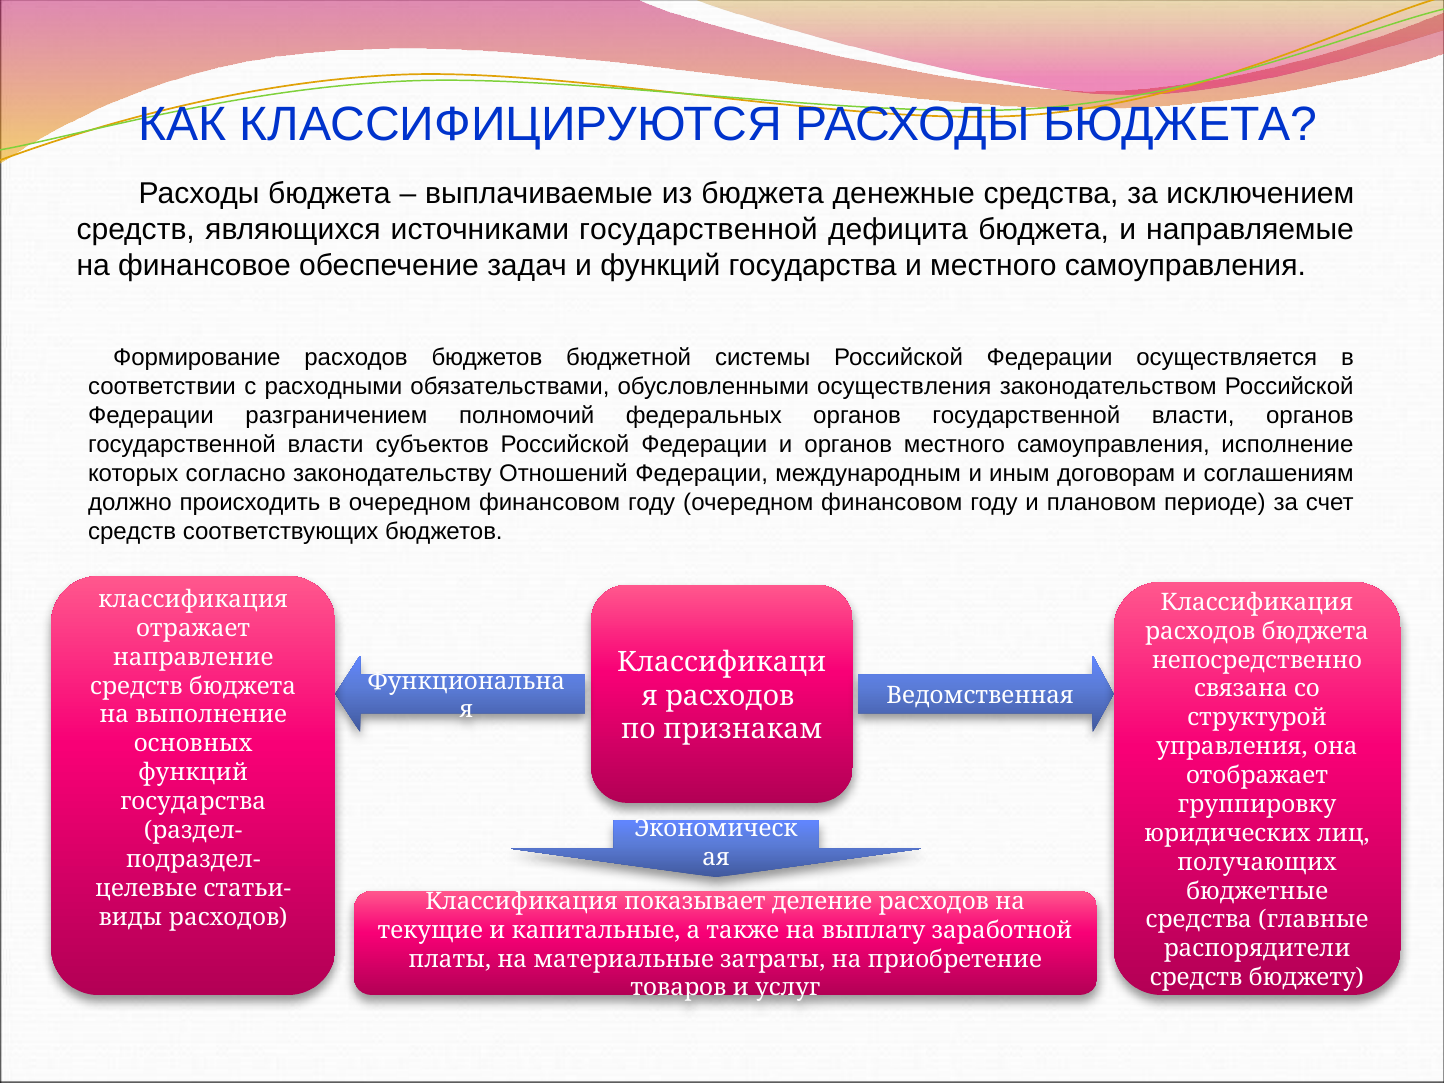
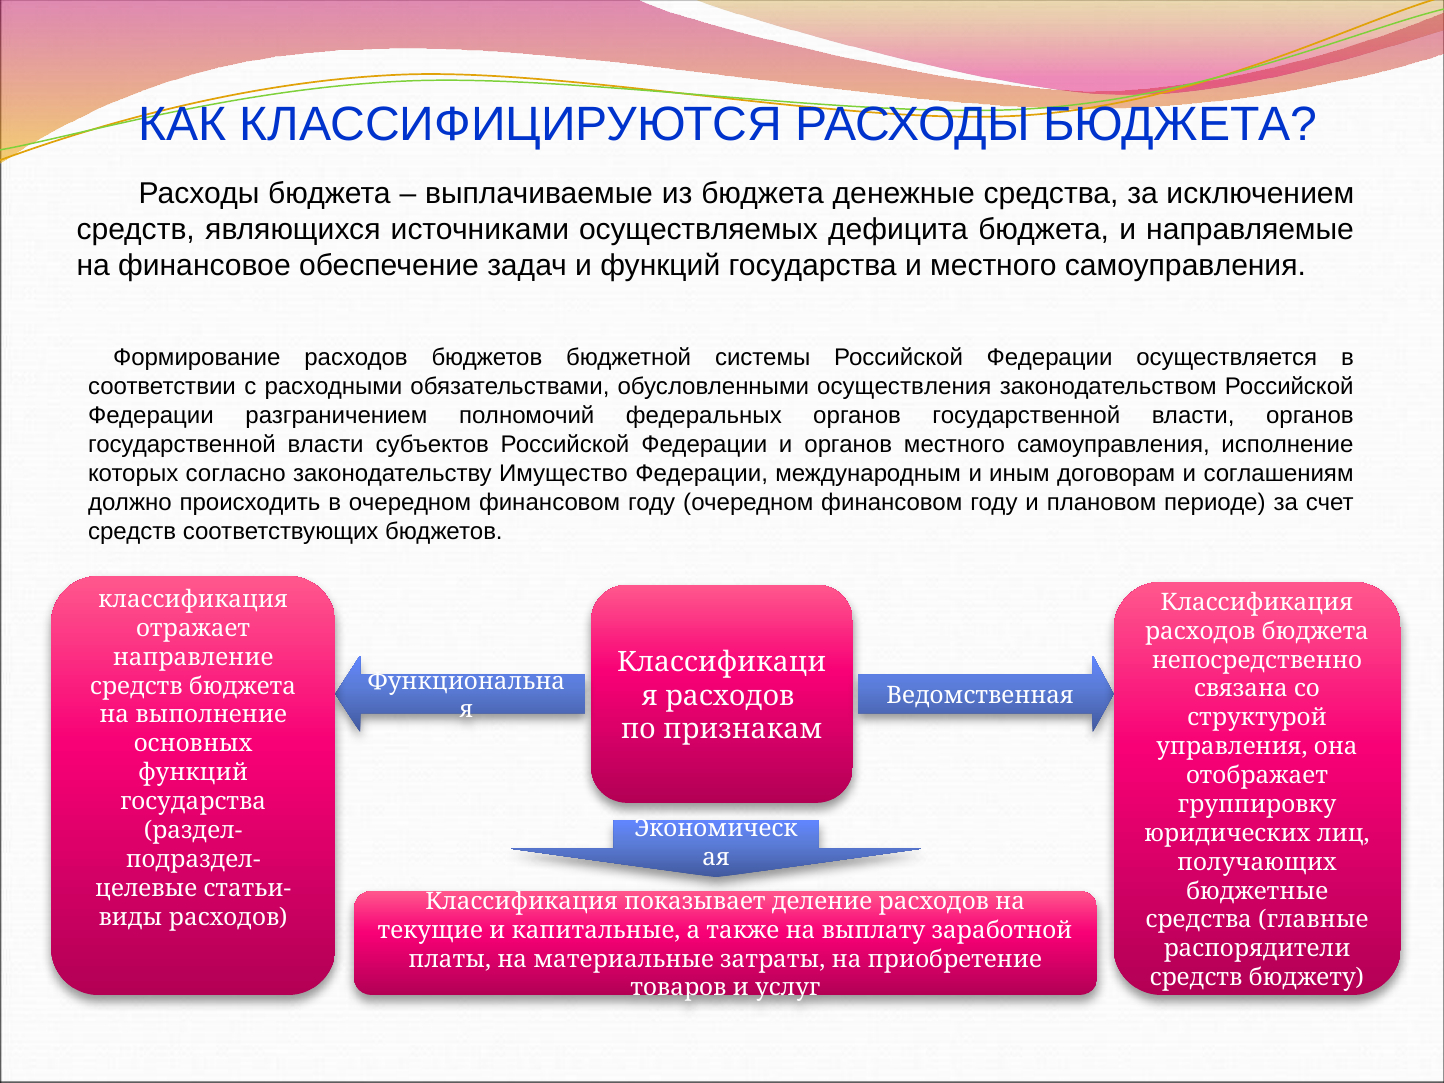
источниками государственной: государственной -> осуществляемых (699, 230)
Отношений: Отношений -> Имущество (563, 473)
